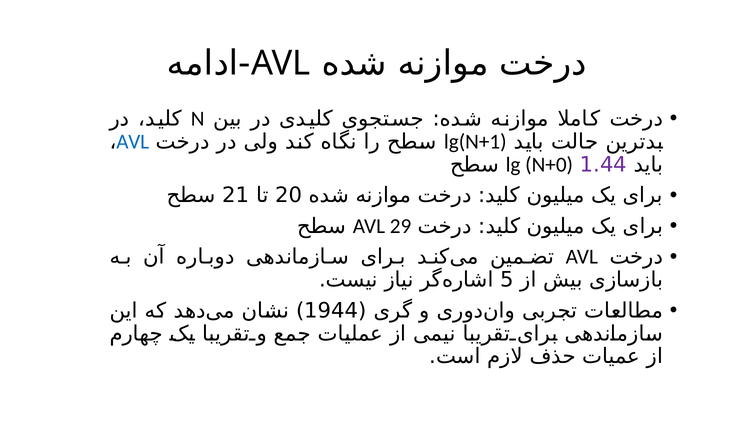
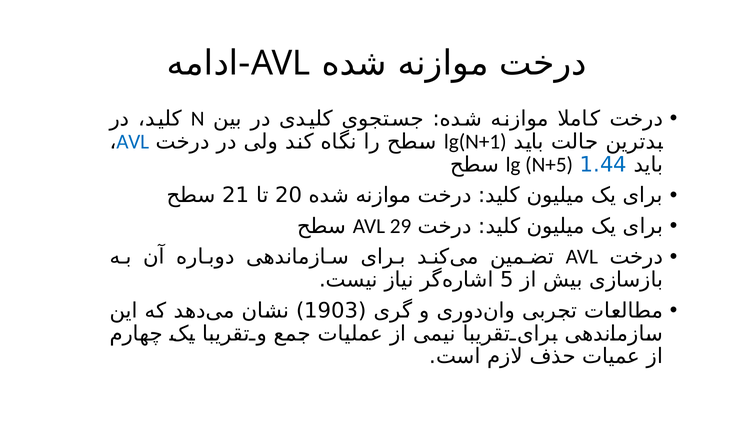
1.44 colour: purple -> blue (603, 165)
N+0: N+0 -> N+5 (549, 165)
1944: 1944 -> 1903 (331, 311)
